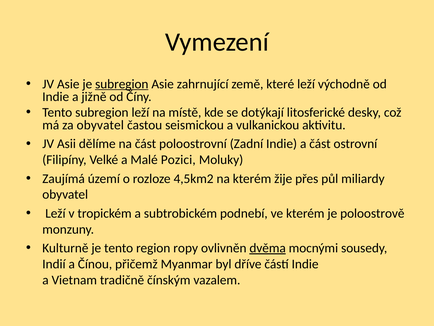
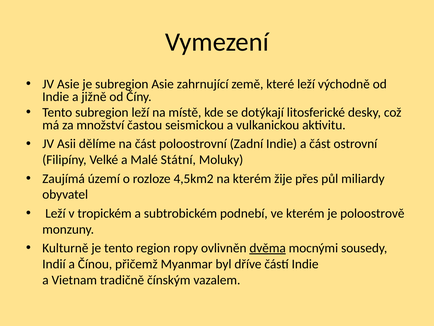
subregion underline: present -> none (122, 84)
za obyvatel: obyvatel -> množství (100, 125)
Pozici: Pozici -> Státní (178, 160)
